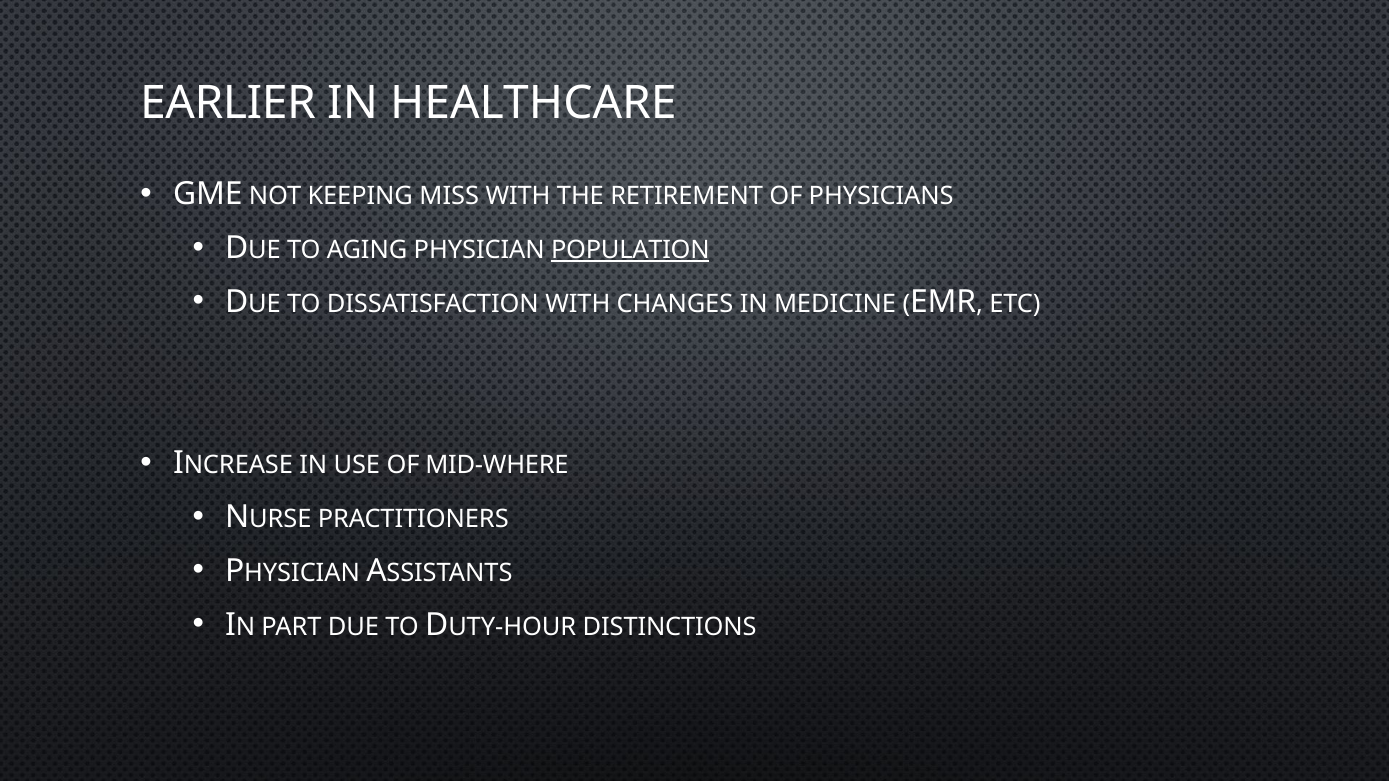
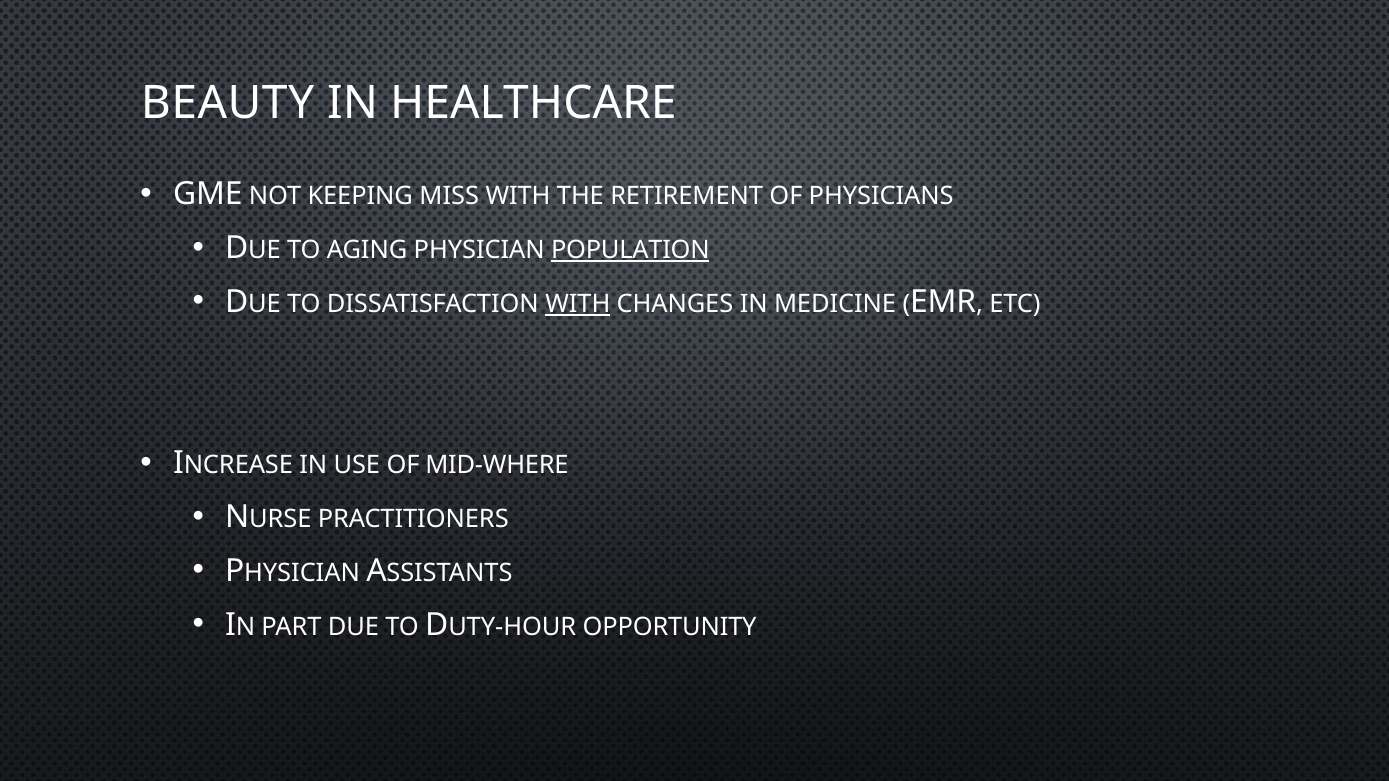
EARLIER: EARLIER -> BEAUTY (228, 103)
WITH underline: none -> present (578, 304)
DISTINCTIONS: DISTINCTIONS -> OPPORTUNITY (670, 627)
